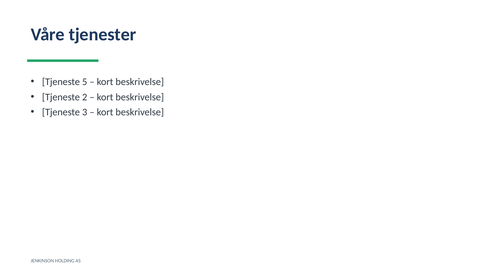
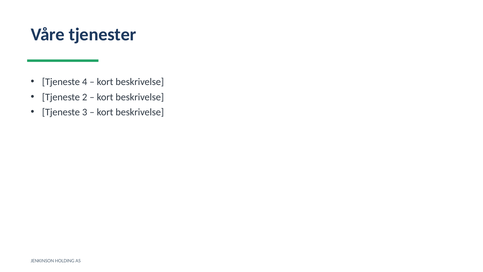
5: 5 -> 4 (85, 82)
